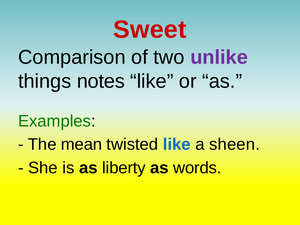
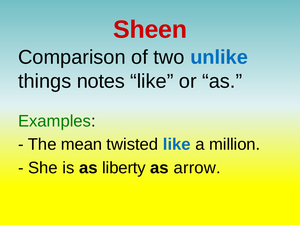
Sweet: Sweet -> Sheen (150, 30)
unlike colour: purple -> blue (219, 57)
sheen: sheen -> million (235, 144)
words: words -> arrow (197, 168)
